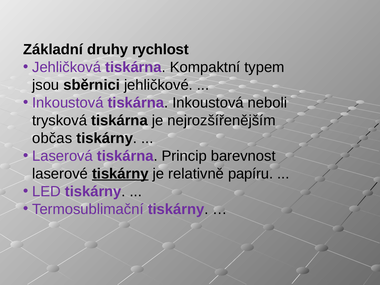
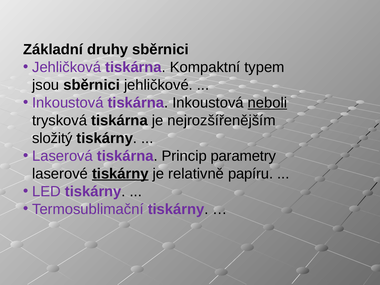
druhy rychlost: rychlost -> sběrnici (160, 49)
neboli underline: none -> present (267, 103)
občas: občas -> složitý (52, 138)
barevnost: barevnost -> parametry (243, 156)
